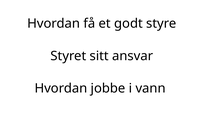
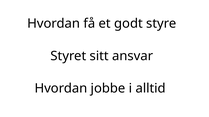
vann: vann -> alltid (151, 89)
